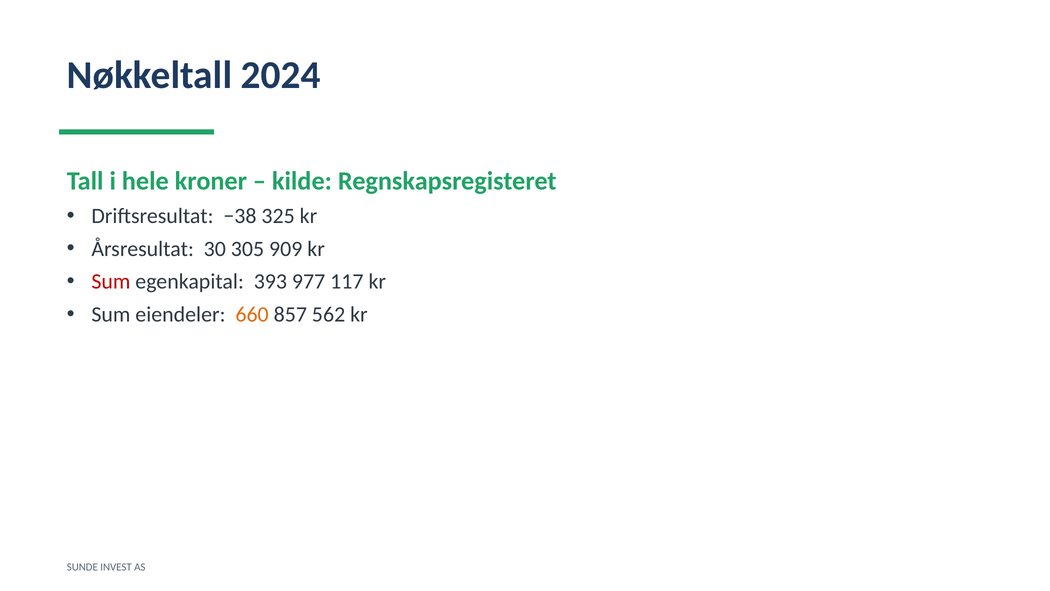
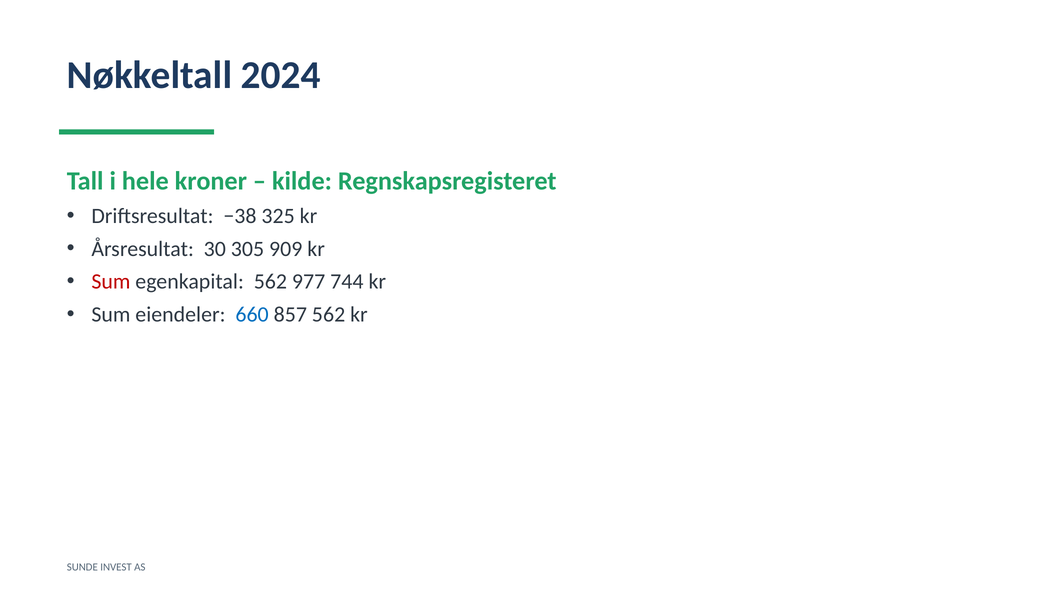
egenkapital 393: 393 -> 562 (270, 282)
117: 117 -> 744 (347, 282)
660 colour: orange -> blue (252, 314)
